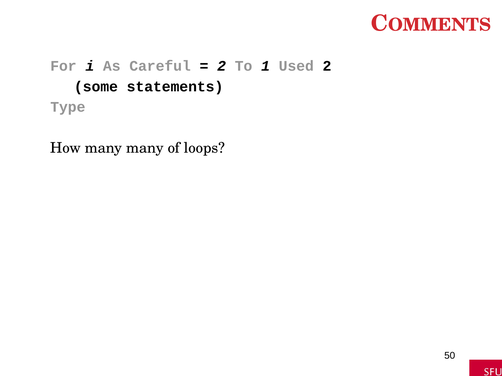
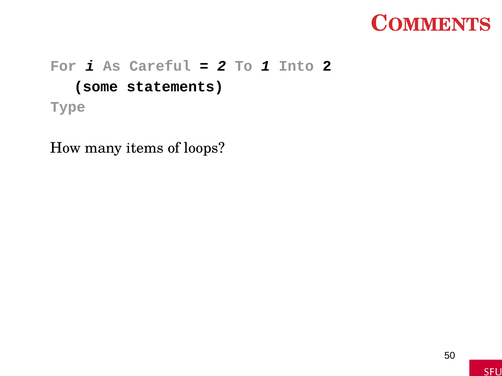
Used: Used -> Into (296, 66)
many many: many -> items (145, 148)
